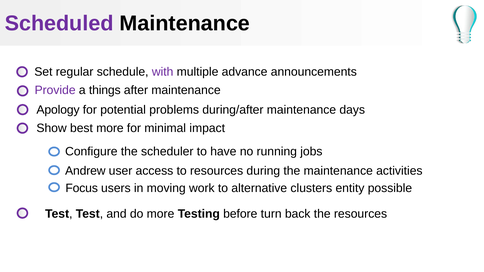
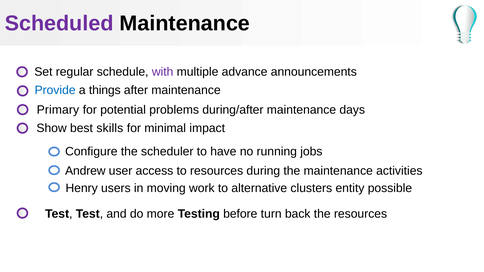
Provide colour: purple -> blue (55, 90)
Apology: Apology -> Primary (58, 110)
best more: more -> skills (110, 128)
Focus: Focus -> Henry (82, 188)
